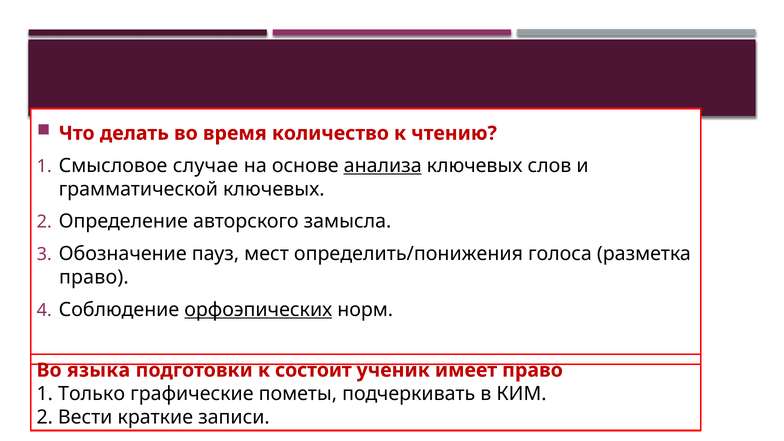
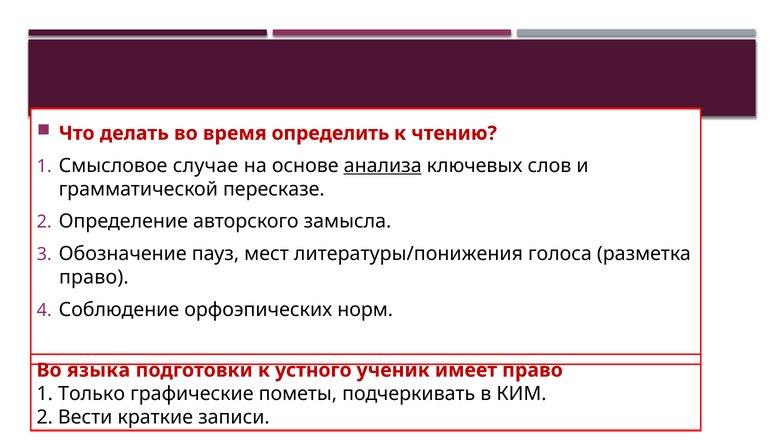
количество: количество -> определить (330, 133)
грамматической ключевых: ключевых -> пересказе (274, 189)
определить/понижения: определить/понижения -> литературы/понижения (408, 254)
орфоэпических underline: present -> none (258, 310)
состоит: состоит -> устного (313, 370)
